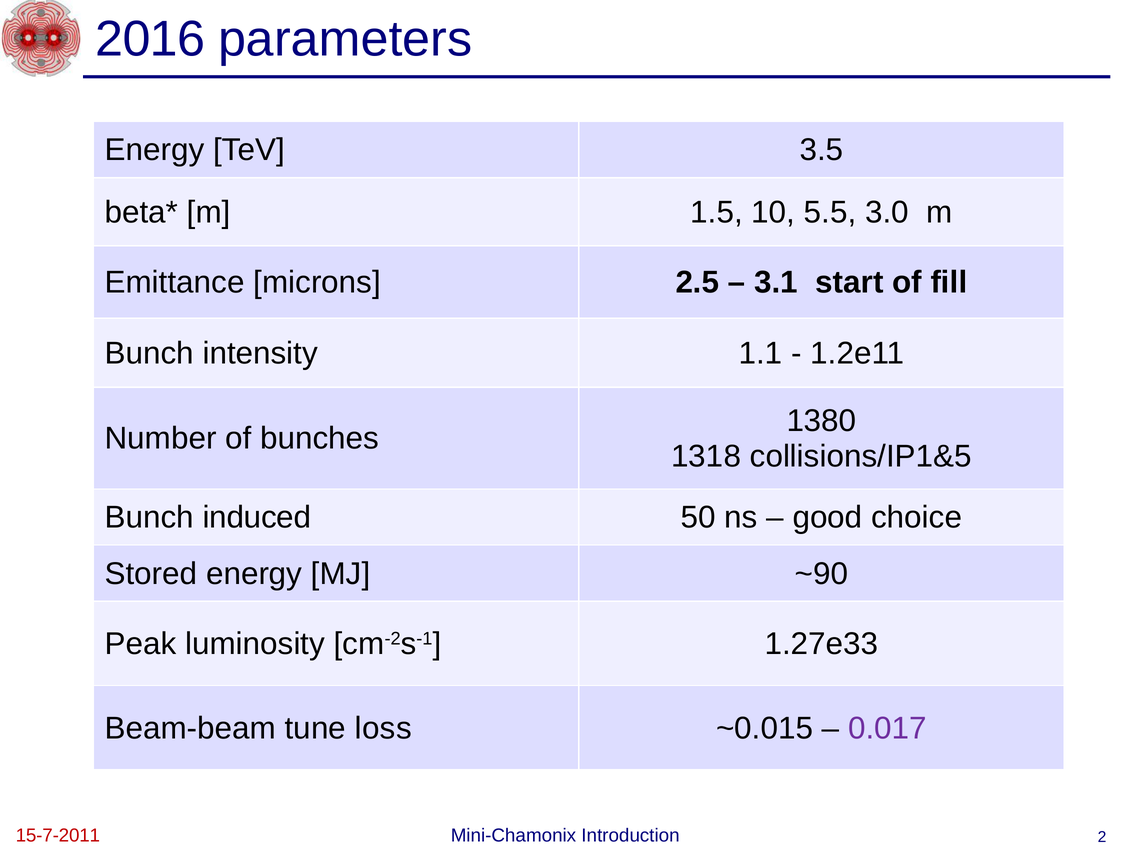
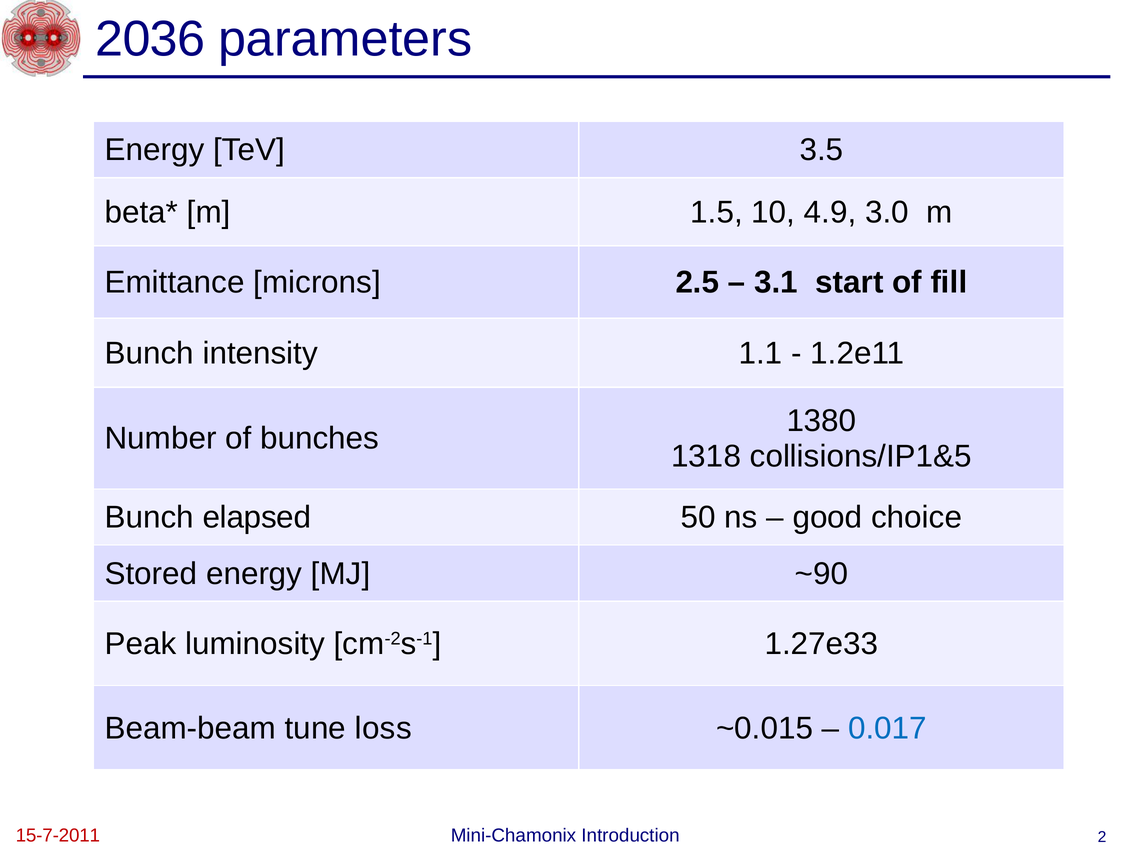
2016: 2016 -> 2036 (150, 39)
5.5: 5.5 -> 4.9 (830, 212)
induced: induced -> elapsed (257, 518)
0.017 colour: purple -> blue (887, 728)
